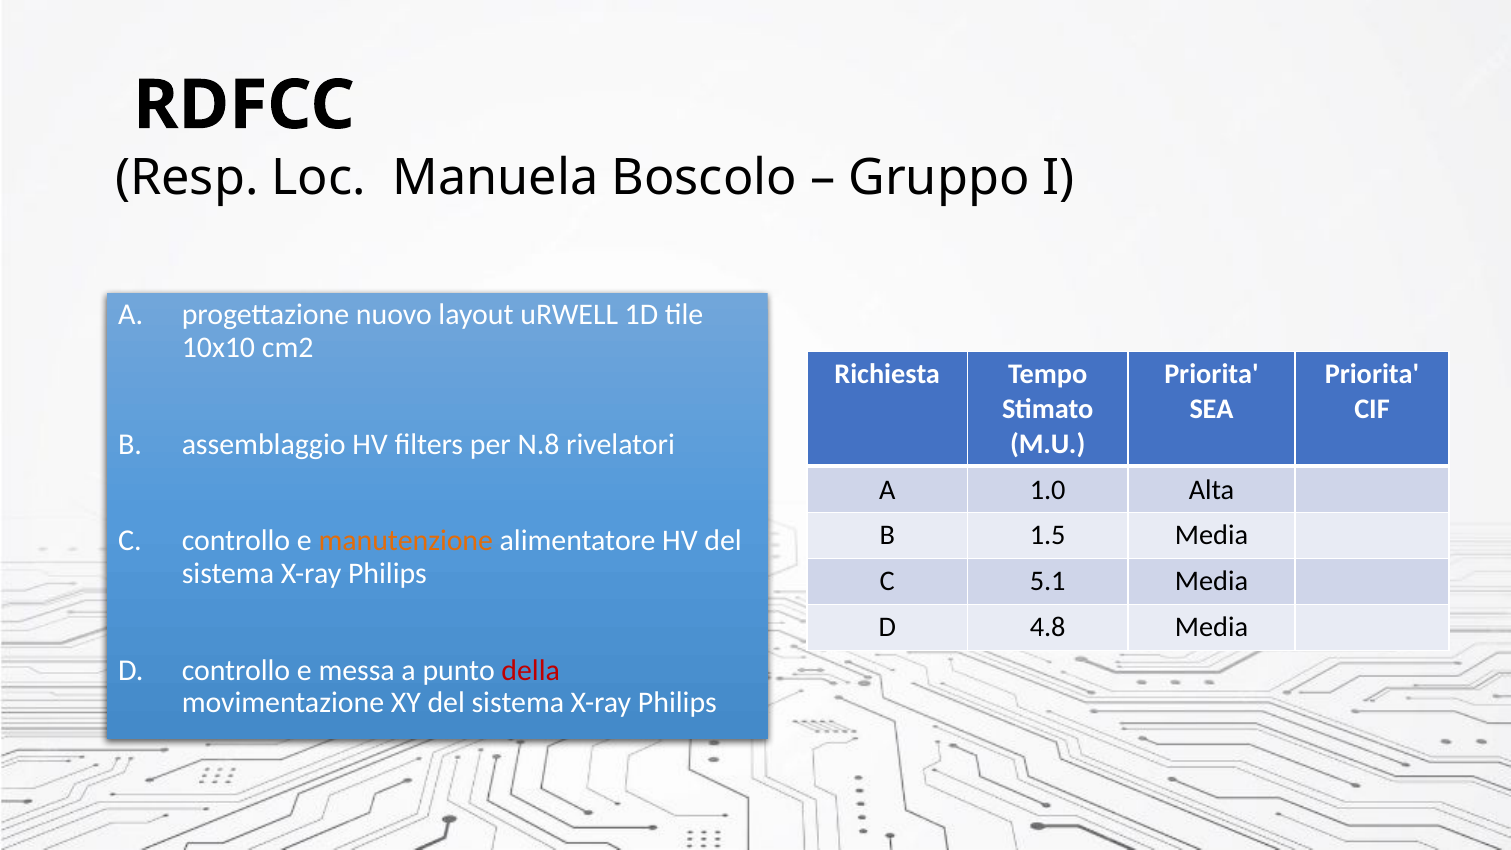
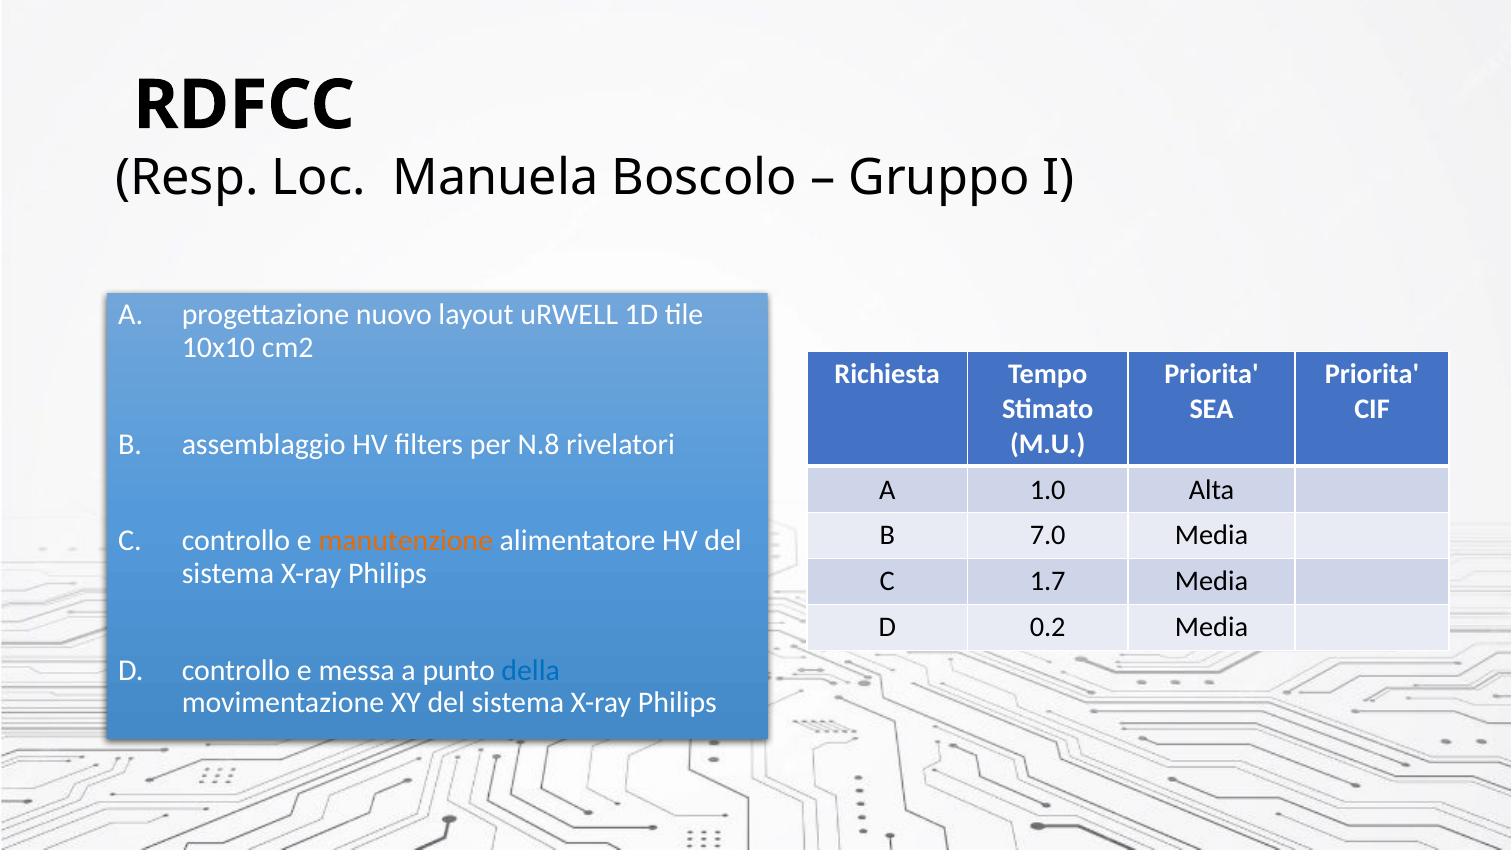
1.5: 1.5 -> 7.0 (1048, 536)
5.1: 5.1 -> 1.7 (1048, 582)
4.8: 4.8 -> 0.2 (1048, 627)
della colour: red -> blue (531, 670)
